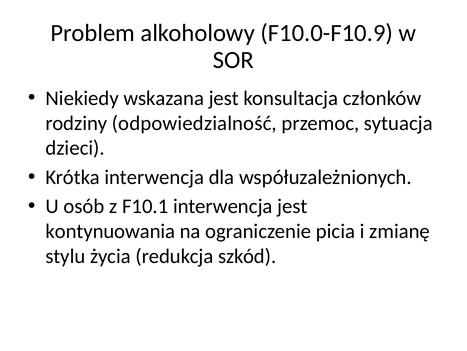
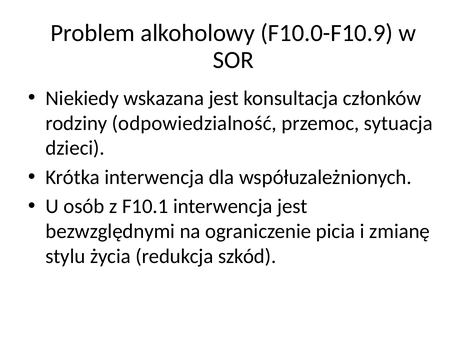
kontynuowania: kontynuowania -> bezwzględnymi (110, 231)
